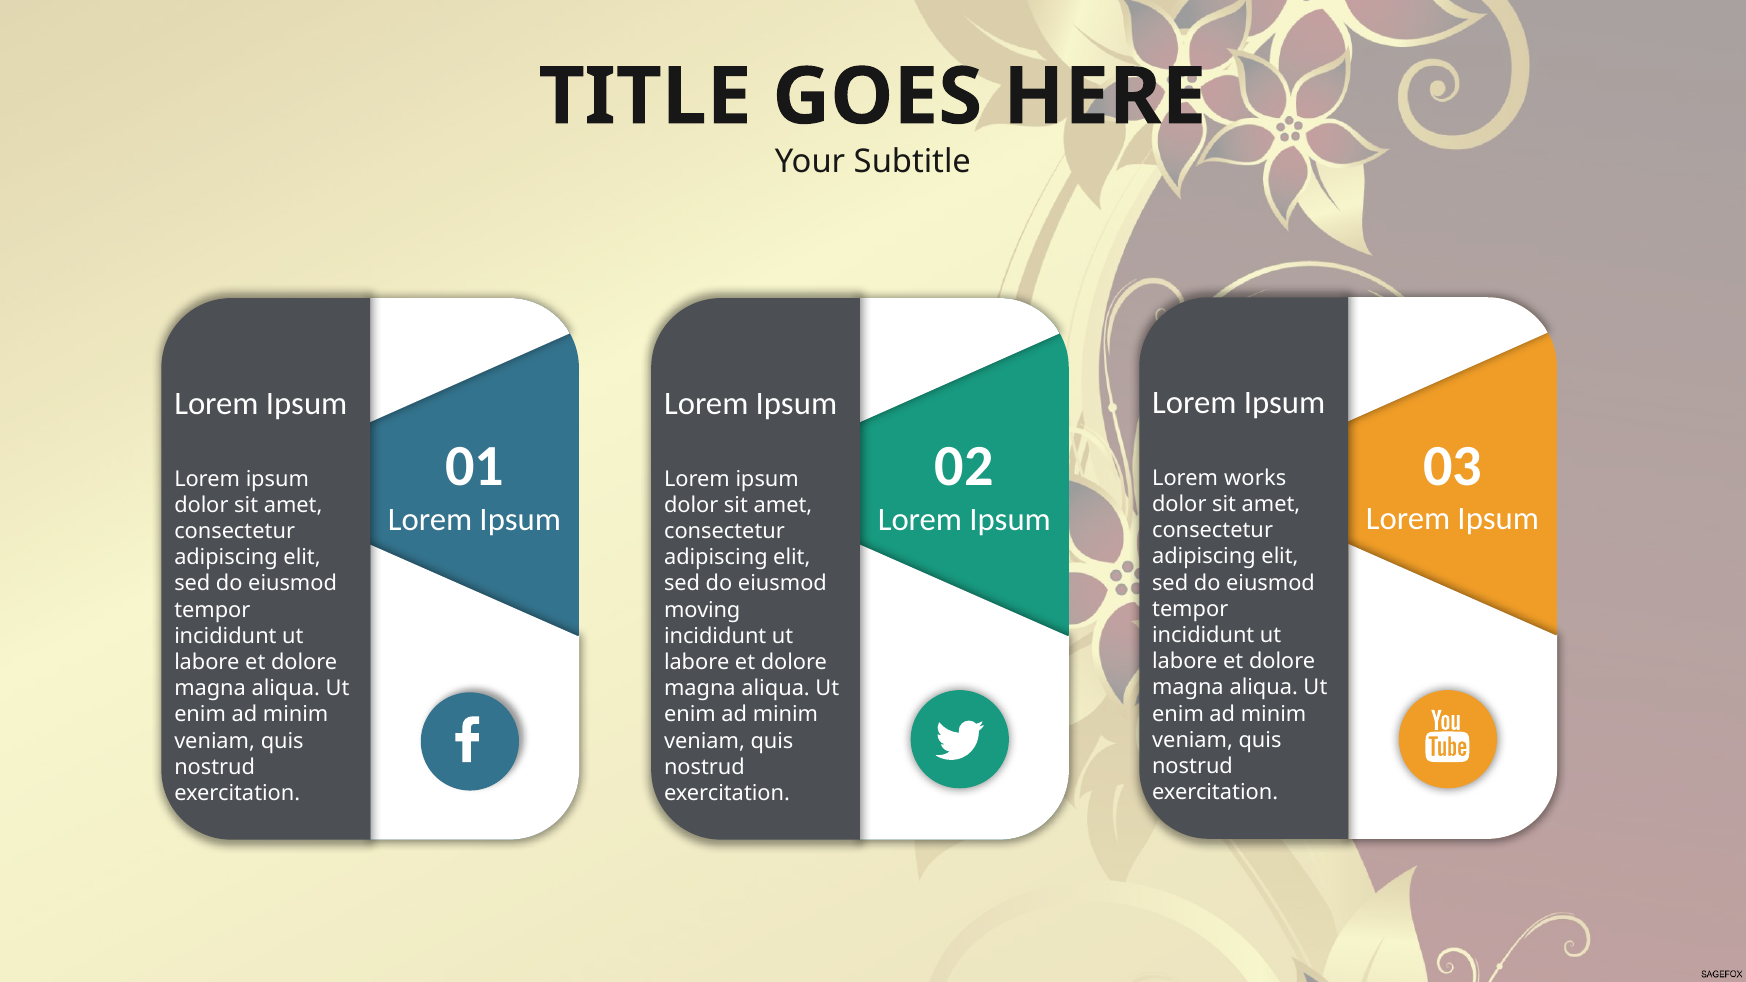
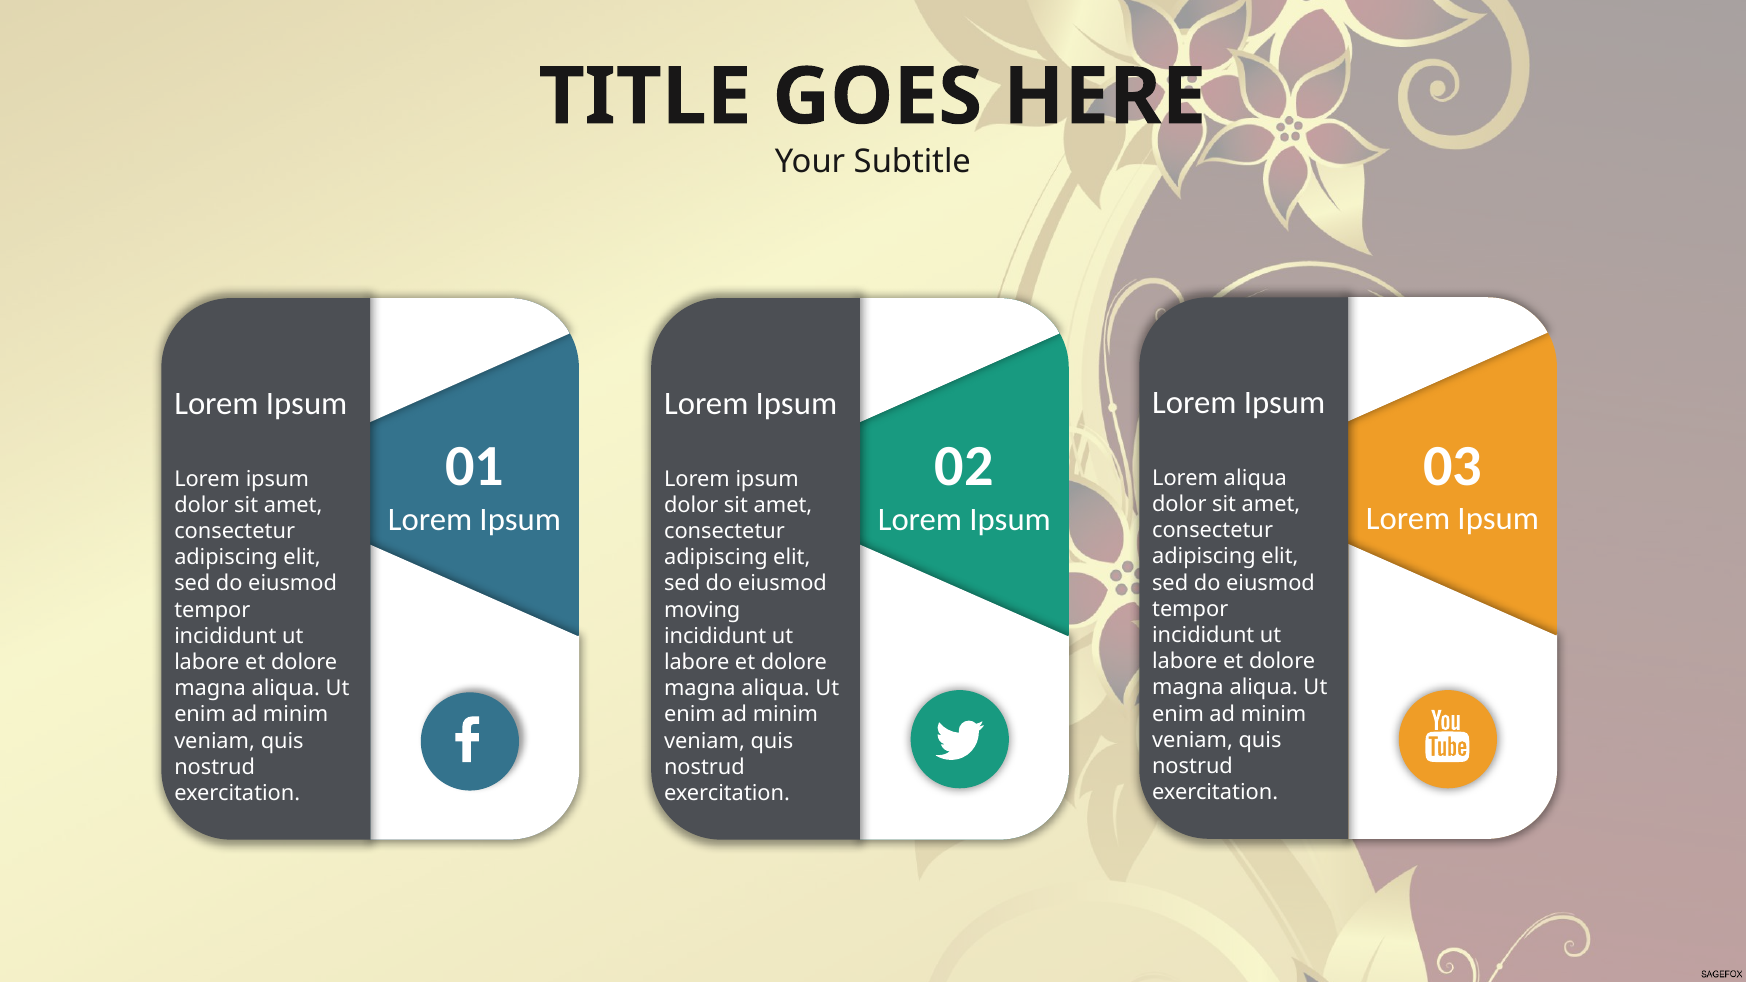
Lorem works: works -> aliqua (1255, 478)
